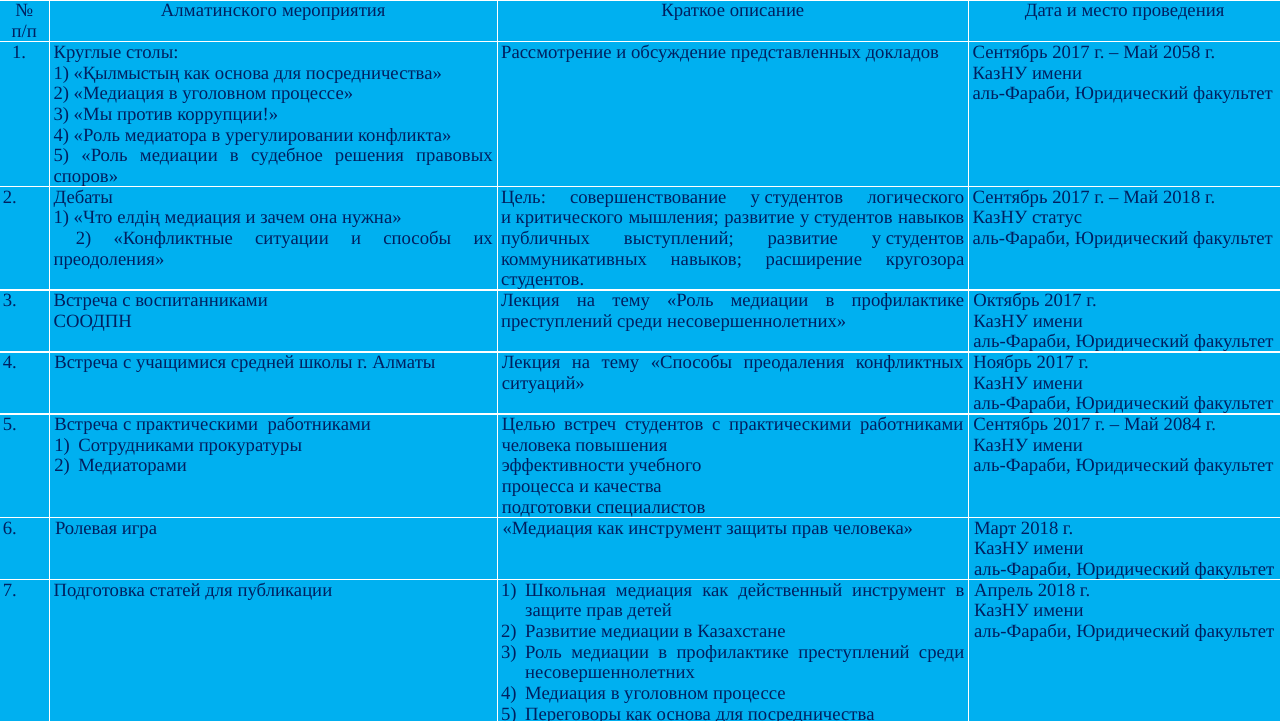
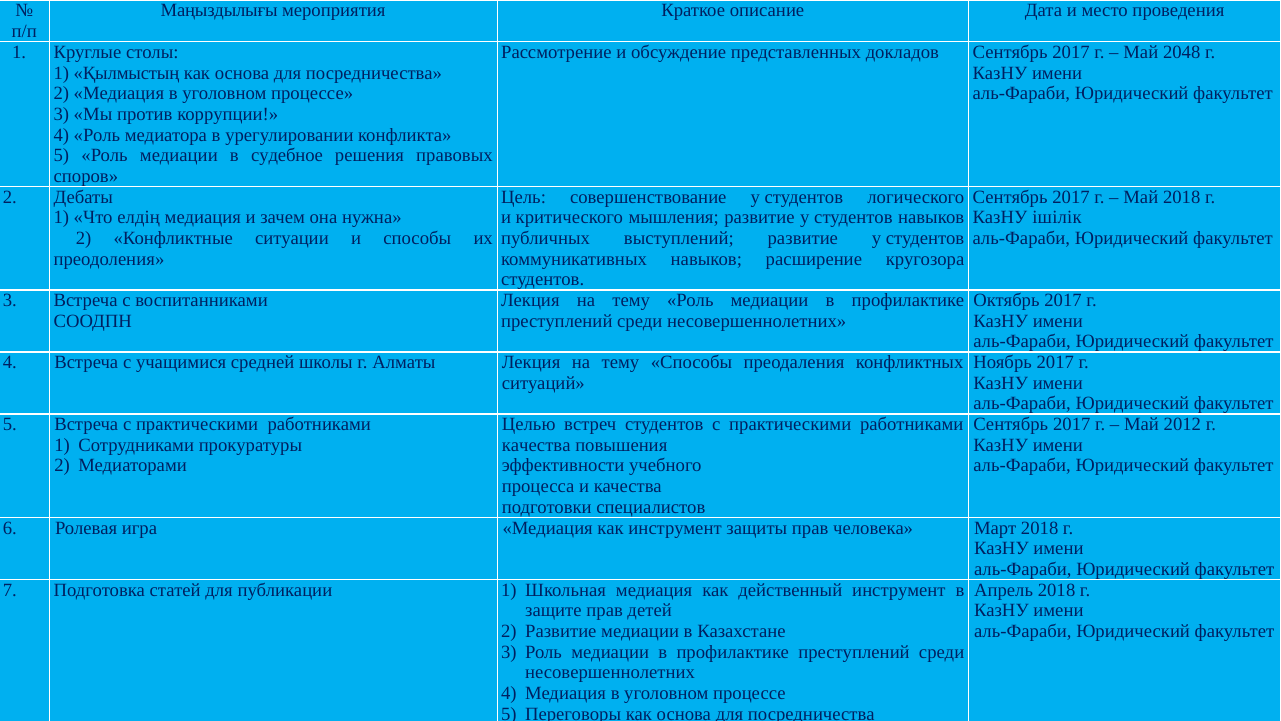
Алматинского: Алматинского -> Маңыздылығы (219, 10)
2058: 2058 -> 2048 (1182, 52)
статус: статус -> ішілік (1057, 218)
2084: 2084 -> 2012 (1182, 424)
человека: человека -> качества (536, 445)
